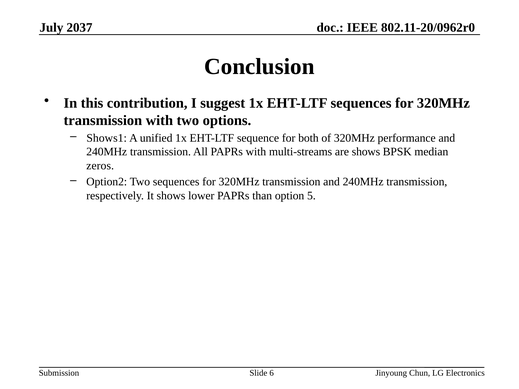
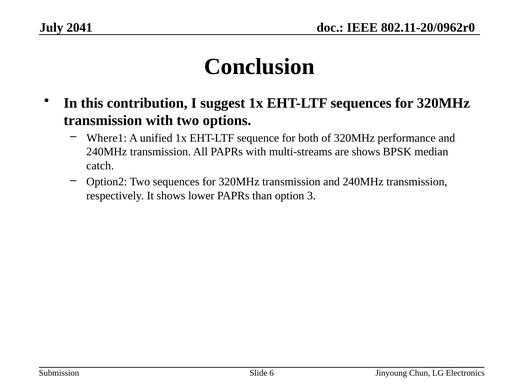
2037: 2037 -> 2041 (79, 28)
Shows1: Shows1 -> Where1 (107, 138)
zeros: zeros -> catch (100, 166)
5: 5 -> 3 (311, 196)
